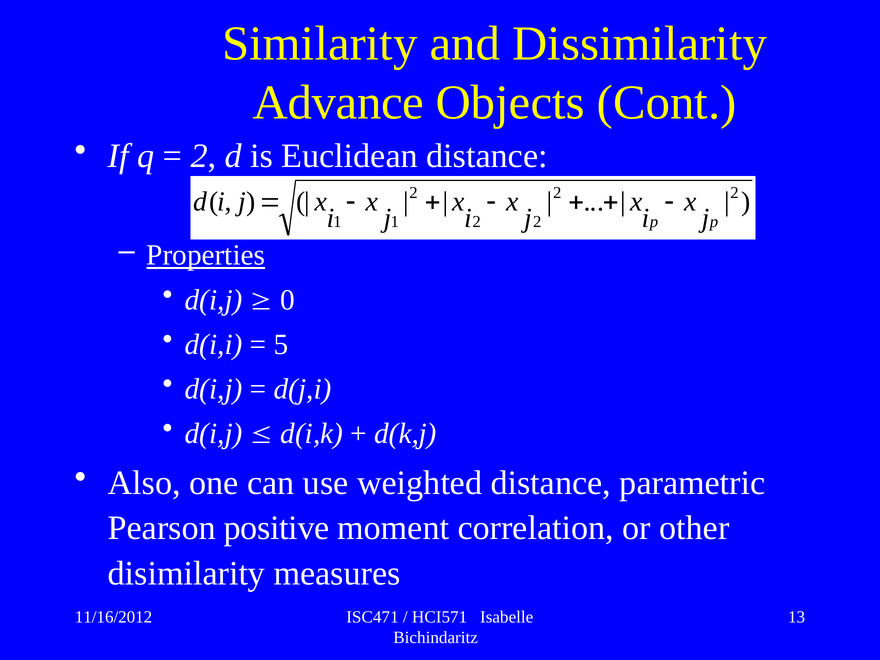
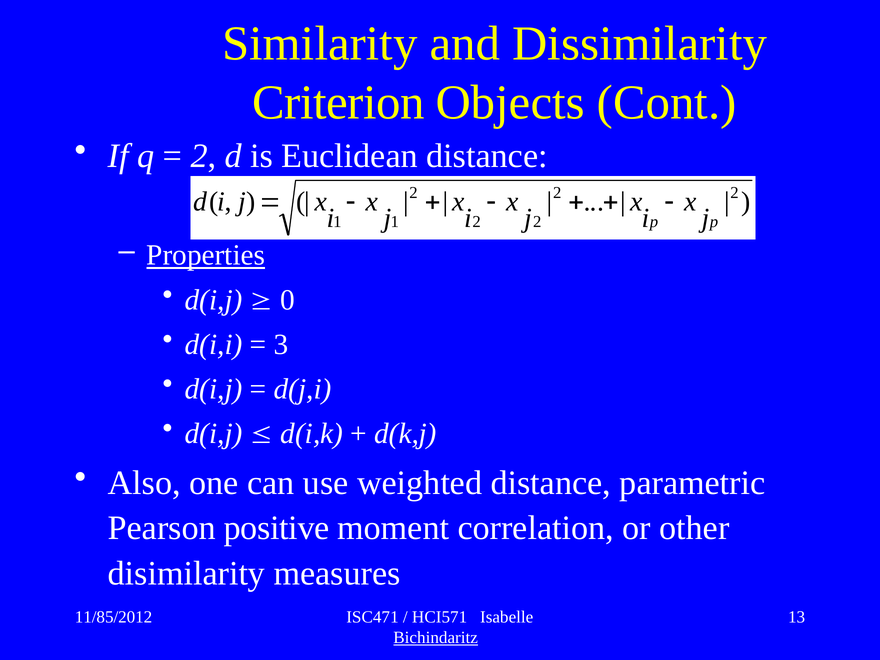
Advance: Advance -> Criterion (339, 102)
5: 5 -> 3 (281, 344)
11/16/2012: 11/16/2012 -> 11/85/2012 (114, 617)
Bichindaritz underline: none -> present (436, 638)
